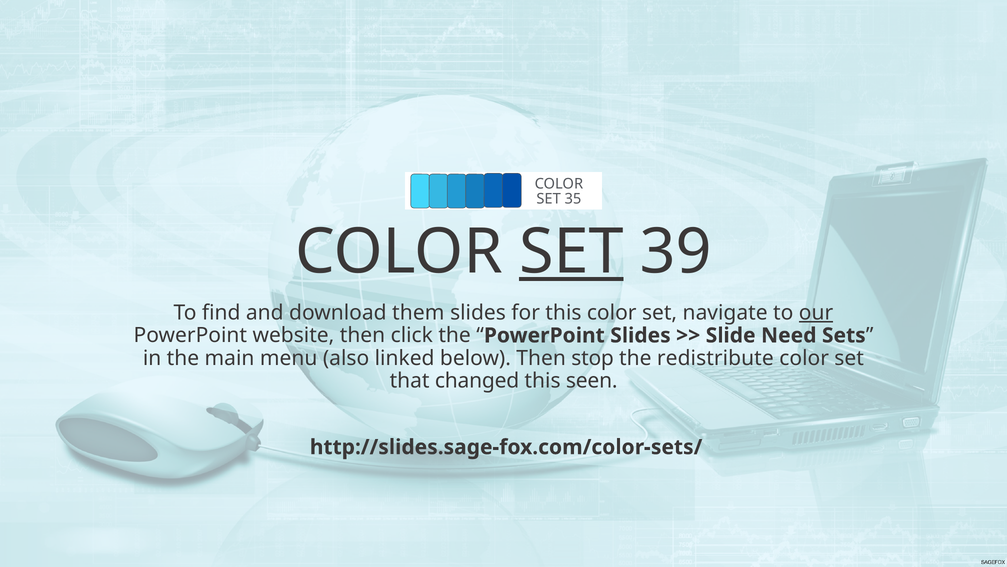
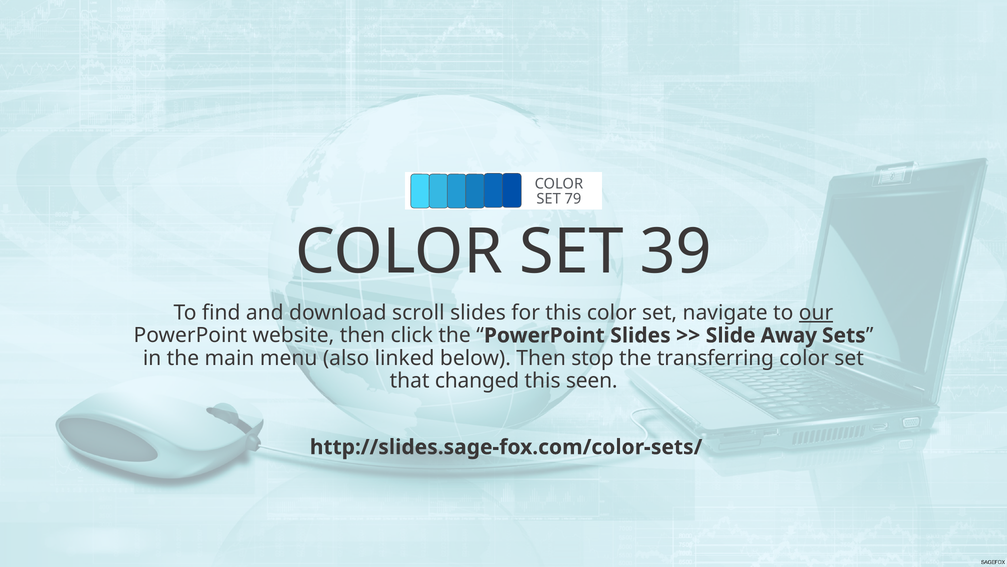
35: 35 -> 79 (573, 198)
SET underline: present -> none (571, 252)
them: them -> scroll (418, 313)
Need: Need -> Away (789, 335)
redistribute: redistribute -> transferring (715, 358)
